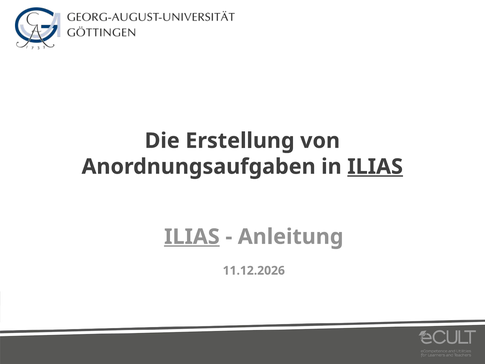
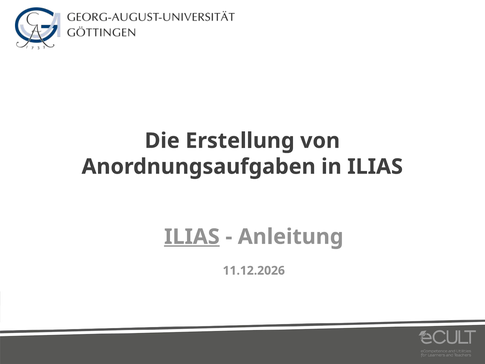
ILIAS underline: present -> none (375, 167)
